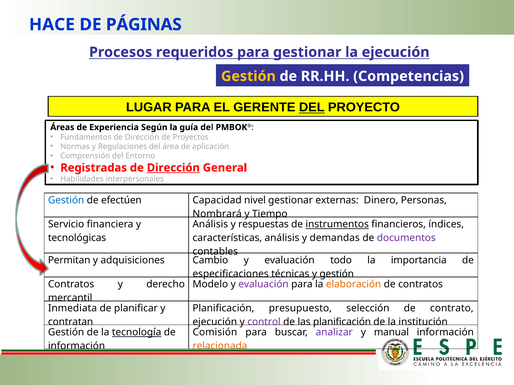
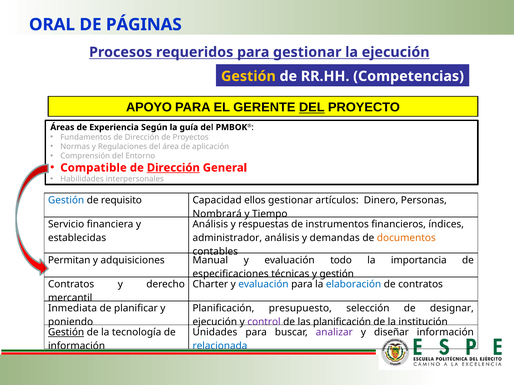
HACE: HACE -> ORAL (52, 25)
LUGAR: LUGAR -> APOYO (149, 108)
Registradas: Registradas -> Compatible (94, 168)
efectúen: efectúen -> requisito (121, 201)
nivel: nivel -> ellos (255, 201)
externas: externas -> artículos (337, 201)
instrumentos underline: present -> none (337, 225)
tecnológicas: tecnológicas -> establecidas (77, 238)
características: características -> administrador (227, 238)
documentos colour: purple -> orange (406, 238)
Cambio: Cambio -> Manual (210, 261)
Modelo: Modelo -> Charter (210, 285)
evaluación colour: purple -> blue (263, 285)
elaboración colour: orange -> blue (354, 285)
contrato: contrato -> designar (452, 309)
contratan: contratan -> poniendo (71, 322)
Gestión underline: none -> present (66, 333)
tecnología underline: present -> none (137, 333)
Comisión: Comisión -> Unidades (215, 333)
manual: manual -> diseñar (391, 333)
relacionada colour: orange -> blue (220, 346)
